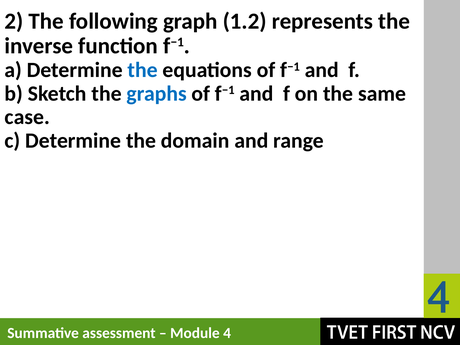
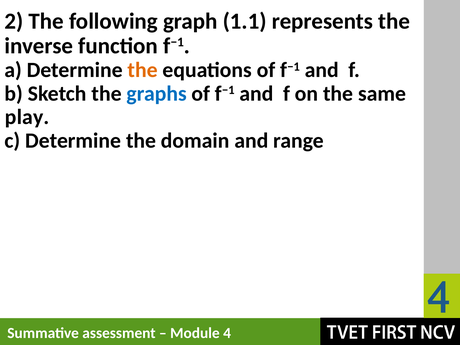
1.2: 1.2 -> 1.1 (245, 21)
the colour: blue -> orange (143, 70)
case: case -> play (27, 117)
